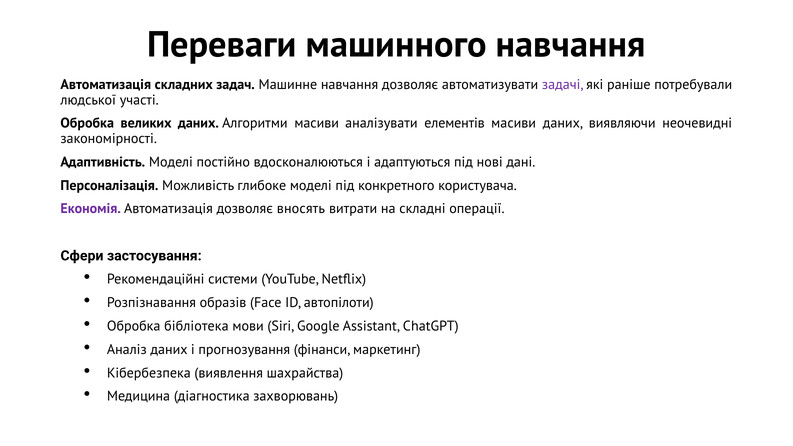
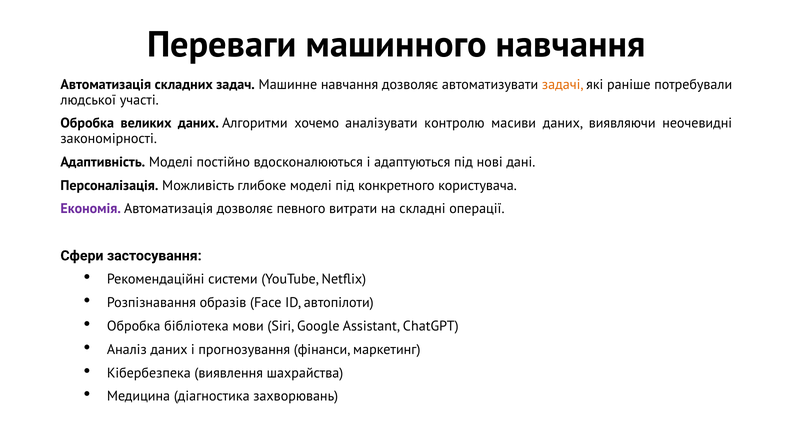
задачі colour: purple -> orange (563, 85)
Алгоритми масиви: масиви -> хочемо (317, 123)
елементів: елементів -> контролю (454, 123)
вносять: вносять -> певного (301, 209)
